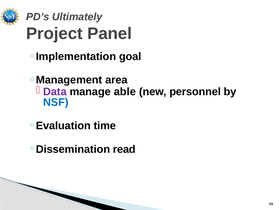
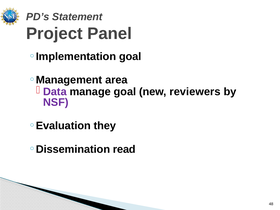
Ultimately: Ultimately -> Statement (77, 17)
manage able: able -> goal (125, 92)
personnel: personnel -> reviewers (195, 92)
NSF colour: blue -> purple (56, 102)
time: time -> they (105, 126)
